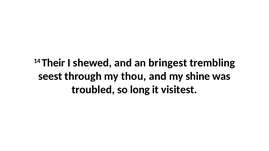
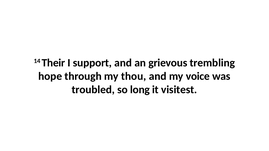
shewed: shewed -> support (92, 63)
bringest: bringest -> grievous (168, 63)
seest: seest -> hope (50, 76)
shine: shine -> voice (198, 76)
